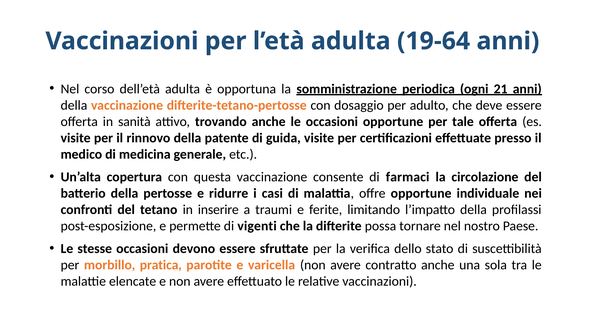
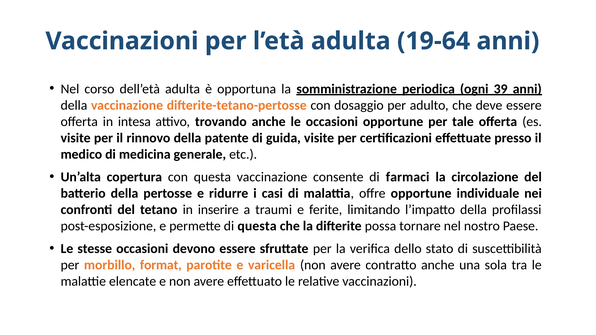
21: 21 -> 39 (501, 89)
sanità: sanità -> intesa (134, 122)
di vigenti: vigenti -> questa (257, 226)
pratica: pratica -> format (161, 265)
